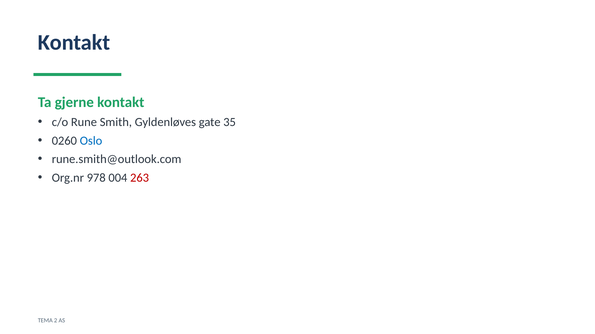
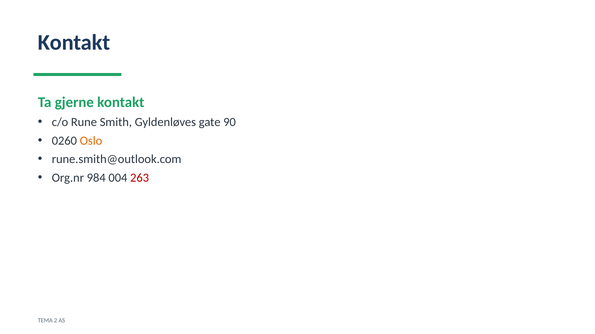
35: 35 -> 90 (230, 122)
Oslo colour: blue -> orange (91, 141)
978: 978 -> 984 (96, 178)
